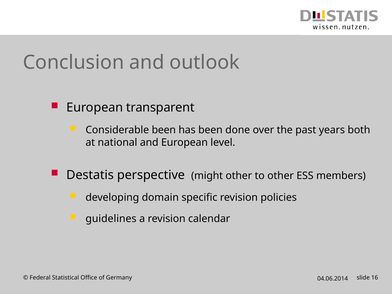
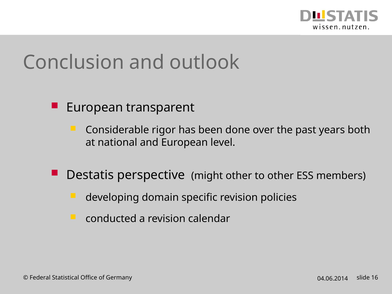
Considerable been: been -> rigor (164, 130)
guidelines: guidelines -> conducted (111, 219)
